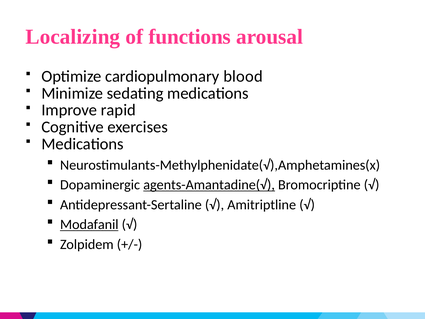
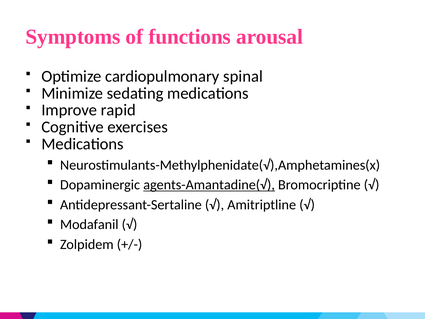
Localizing: Localizing -> Symptoms (73, 37)
blood: blood -> spinal (243, 76)
Modafanil underline: present -> none (89, 224)
